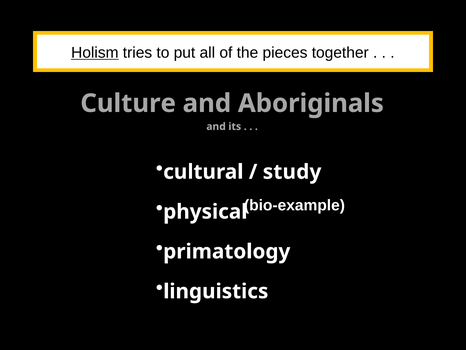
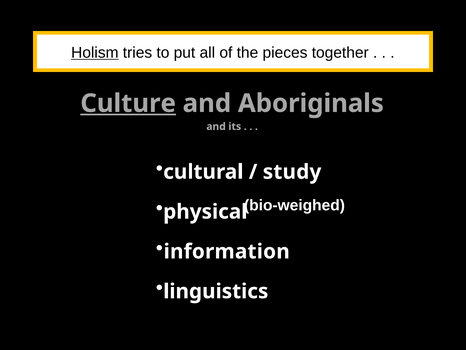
Culture underline: none -> present (128, 103)
bio-example: bio-example -> bio-weighed (294, 205)
primatology: primatology -> information (227, 251)
